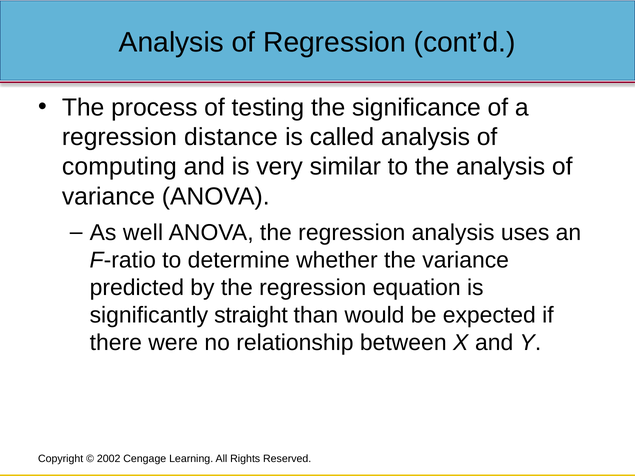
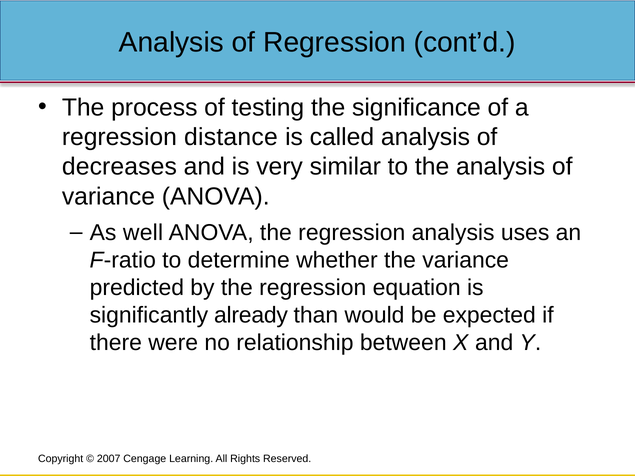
computing: computing -> decreases (119, 167)
straight: straight -> already (251, 315)
2002: 2002 -> 2007 (109, 459)
